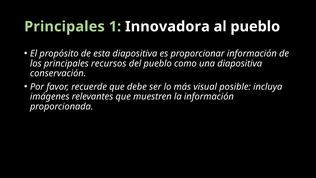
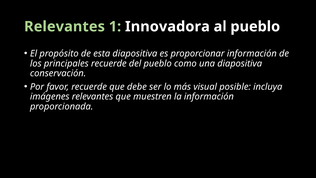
Principales: Principales -> Relevantes (65, 27)
principales recursos: recursos -> recuerde (109, 63)
